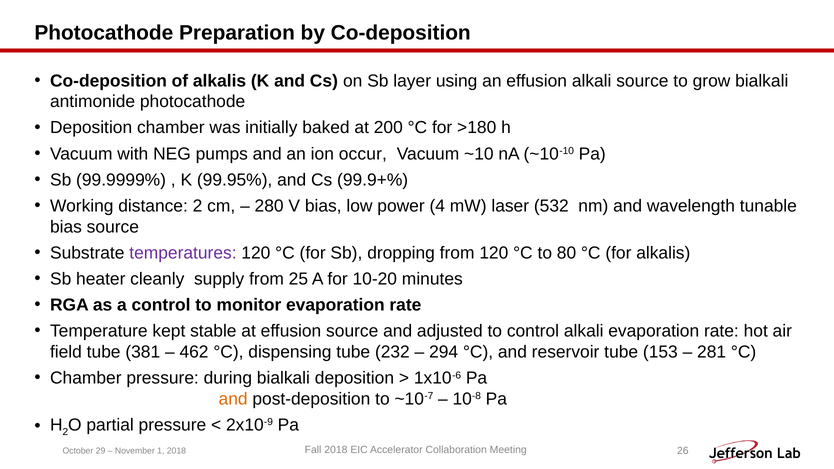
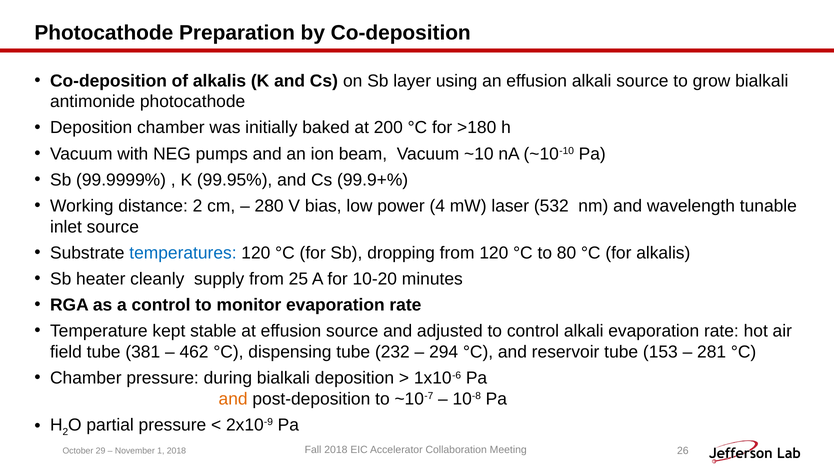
occur: occur -> beam (363, 154)
bias: bias -> inlet (66, 227)
temperatures colour: purple -> blue (183, 253)
